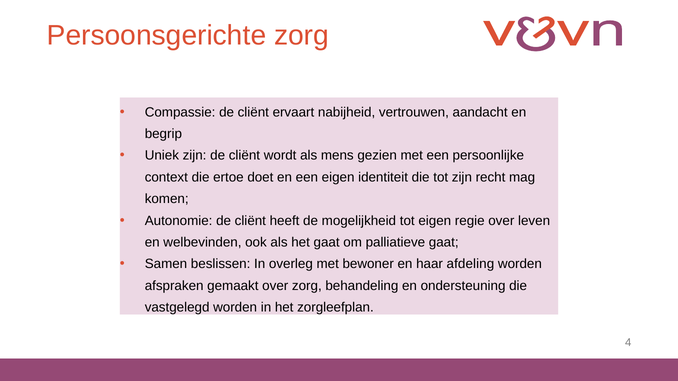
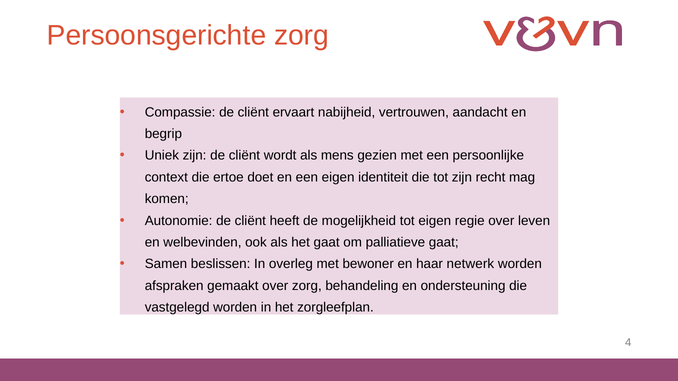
afdeling: afdeling -> netwerk (470, 264)
